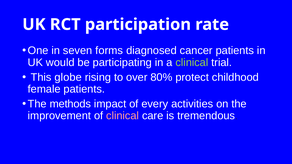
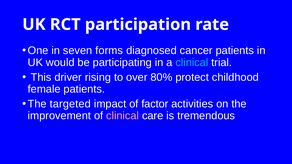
clinical colour: light green -> light blue (192, 62)
globe: globe -> driver (68, 77)
methods: methods -> targeted (70, 104)
every: every -> factor (155, 104)
